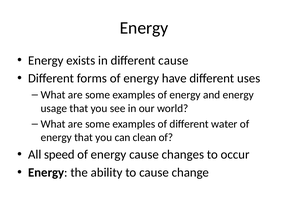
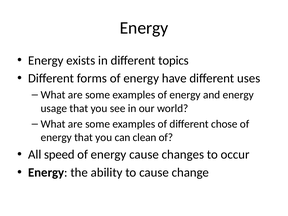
different cause: cause -> topics (173, 60)
water: water -> chose (224, 124)
